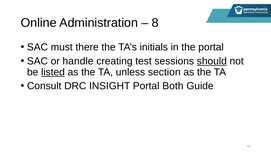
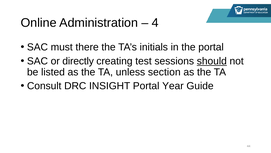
8: 8 -> 4 (155, 23)
handle: handle -> directly (78, 61)
listed underline: present -> none (53, 72)
Both: Both -> Year (173, 86)
